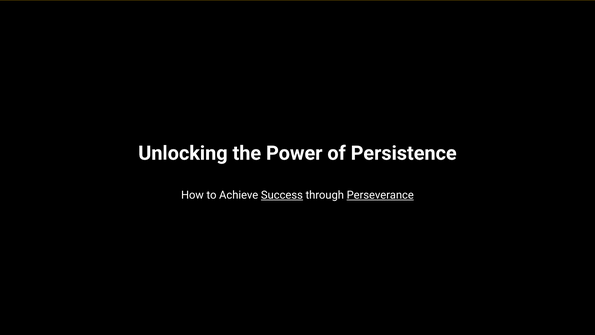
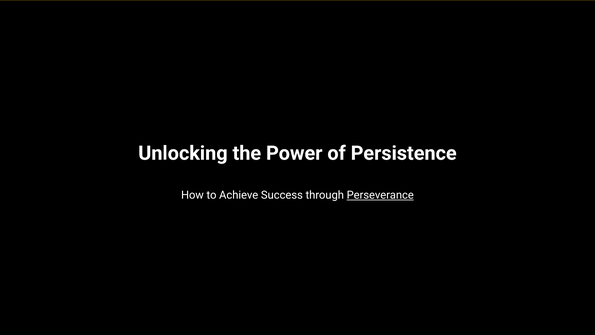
Success underline: present -> none (282, 195)
